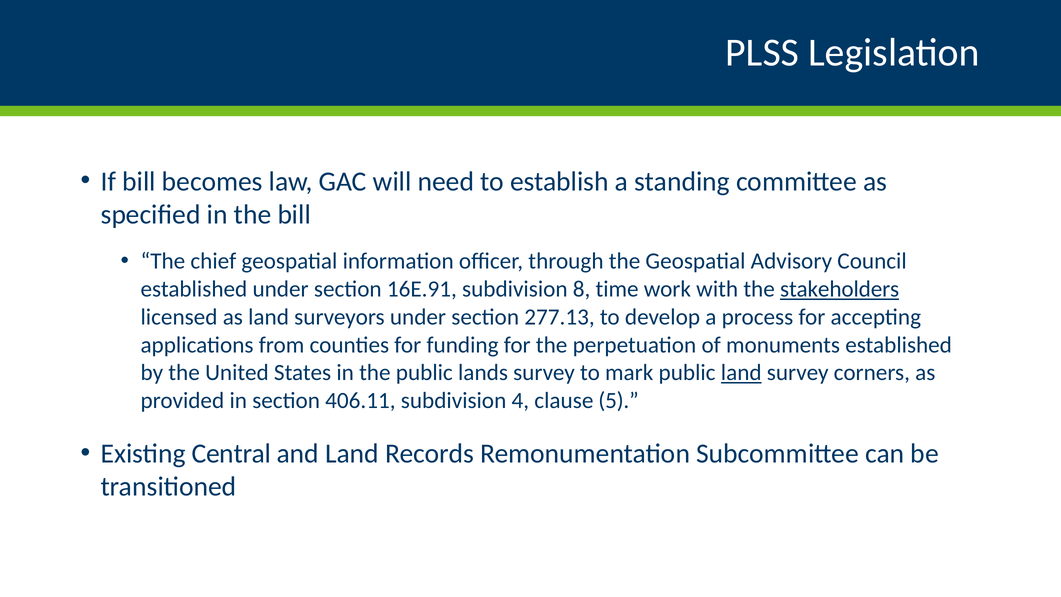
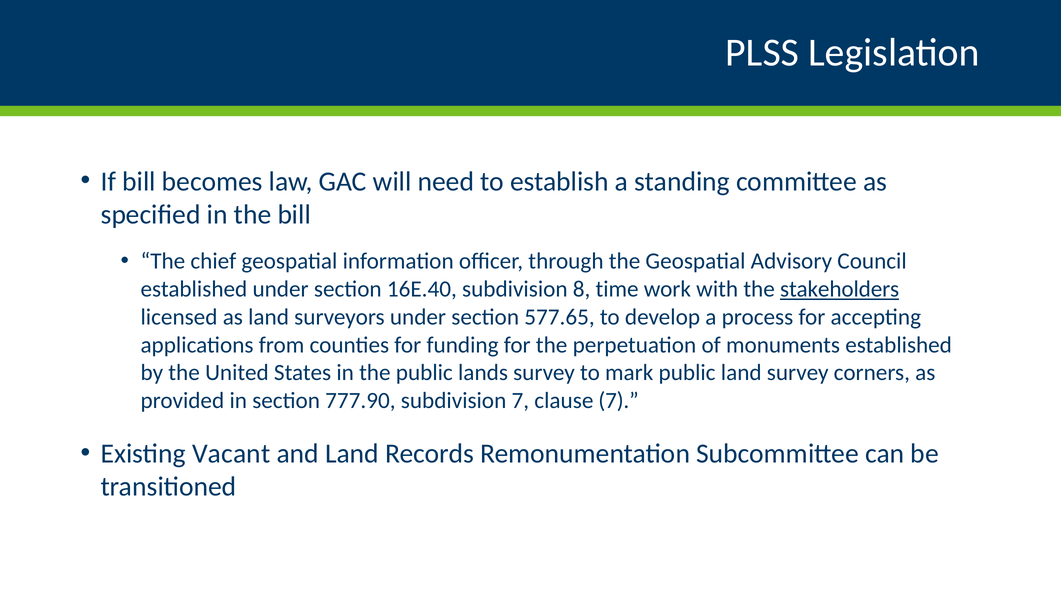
16E.91: 16E.91 -> 16E.40 (422, 289)
277.13: 277.13 -> 577.65 (559, 317)
land underline: present -> none (741, 373)
406.11: 406.11 -> 777.90 (360, 400)
subdivision 4: 4 -> 7 (520, 400)
clause 5: 5 -> 7 (619, 400)
Central: Central -> Vacant (231, 453)
